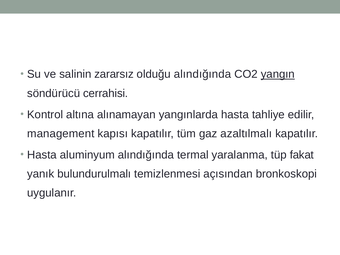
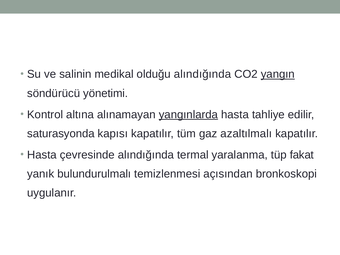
zararsız: zararsız -> medikal (114, 74)
cerrahisi: cerrahisi -> yönetimi (106, 93)
yangınlarda underline: none -> present (188, 115)
management: management -> saturasyonda (61, 134)
aluminyum: aluminyum -> çevresinde (87, 155)
